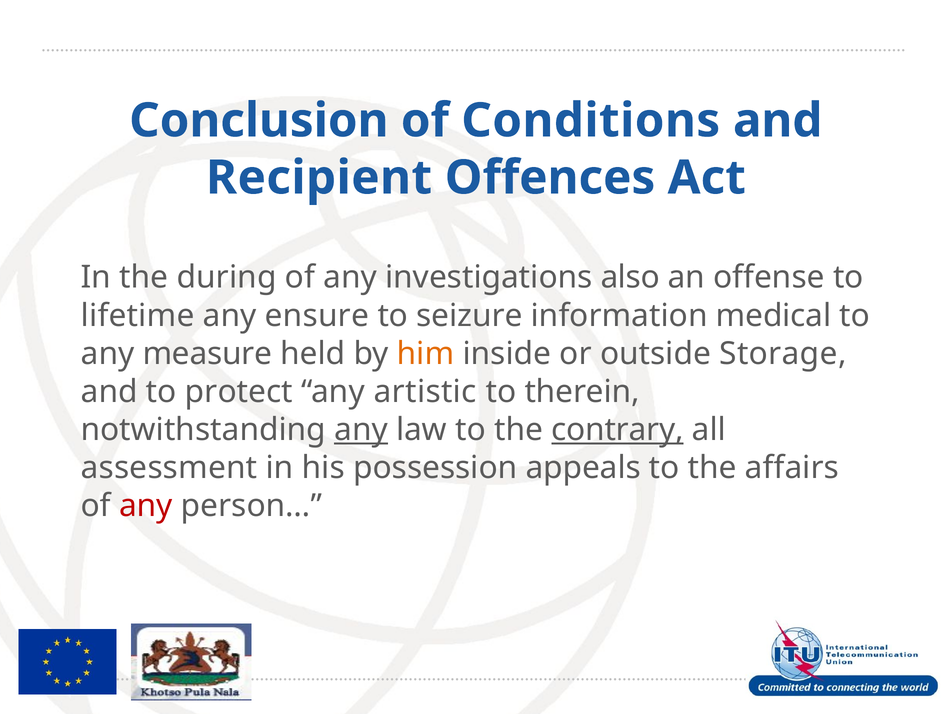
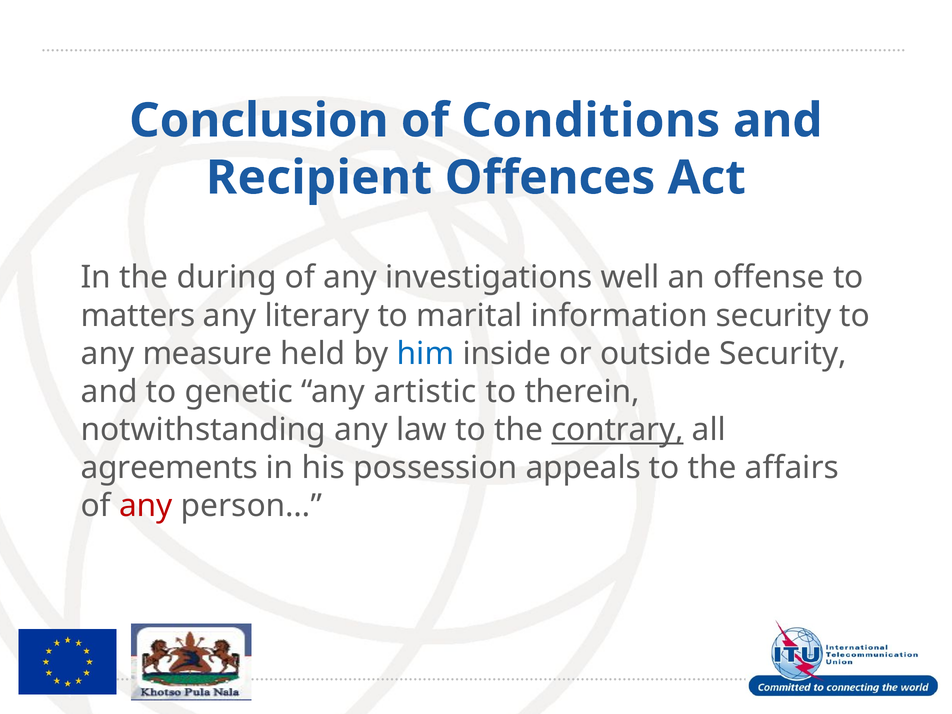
also: also -> well (630, 278)
lifetime: lifetime -> matters (138, 316)
ensure: ensure -> literary (317, 316)
seizure: seizure -> marital (469, 316)
information medical: medical -> security (774, 316)
him colour: orange -> blue (426, 354)
outside Storage: Storage -> Security (783, 354)
protect: protect -> genetic (239, 392)
any underline: present -> none (361, 430)
assessment: assessment -> agreements (169, 468)
